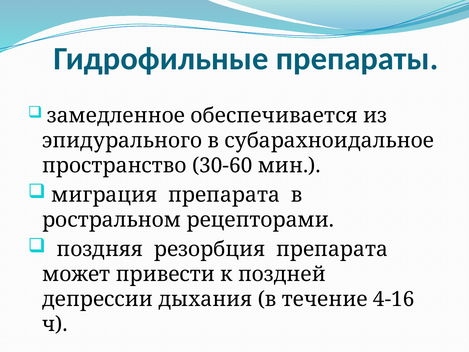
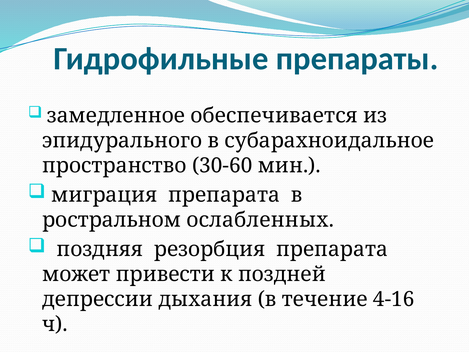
рецепторами: рецепторами -> ослабленных (260, 220)
